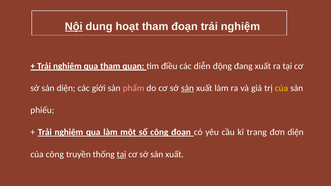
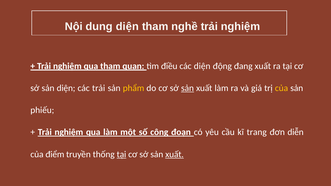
Nội underline: present -> none (74, 26)
dung hoạt: hoạt -> diện (127, 26)
tham đoạn: đoạn -> nghề (185, 26)
các diễn: diễn -> diện (202, 66)
các giới: giới -> trải (99, 88)
phẩm colour: pink -> yellow (134, 88)
đơn diện: diện -> diễn (296, 132)
của công: công -> điểm (55, 154)
xuất underline: none -> present (175, 154)
